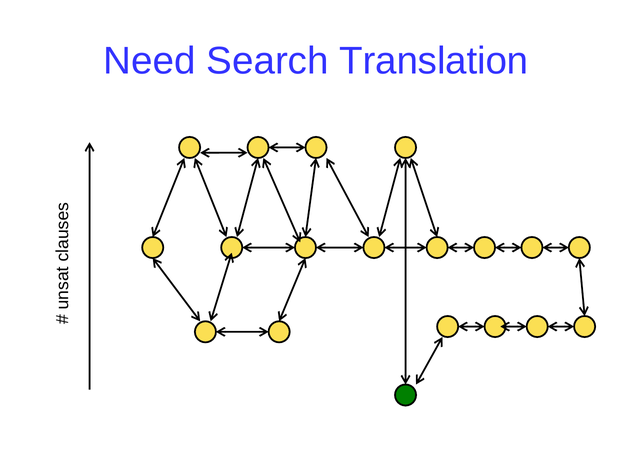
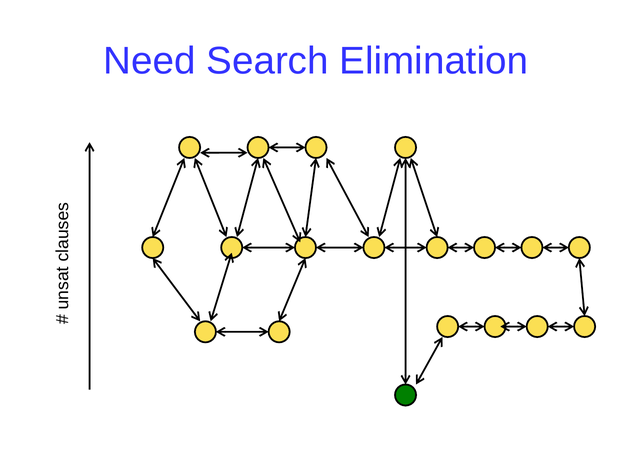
Translation: Translation -> Elimination (434, 61)
